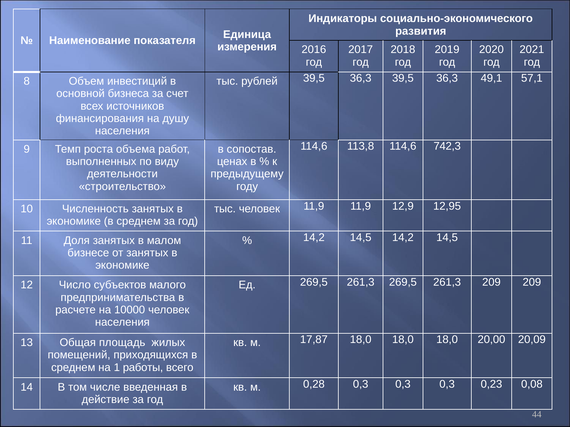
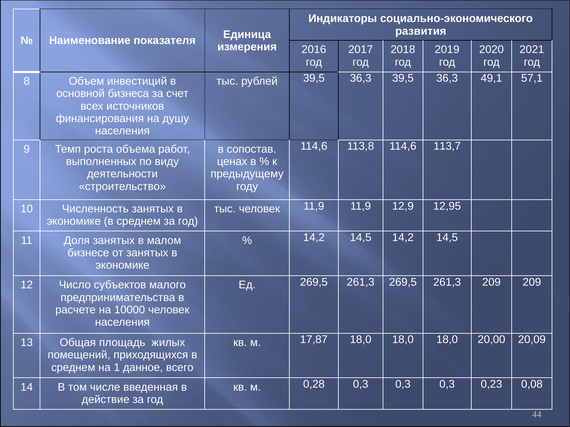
742,3: 742,3 -> 113,7 (447, 146)
работы: работы -> данное (143, 368)
